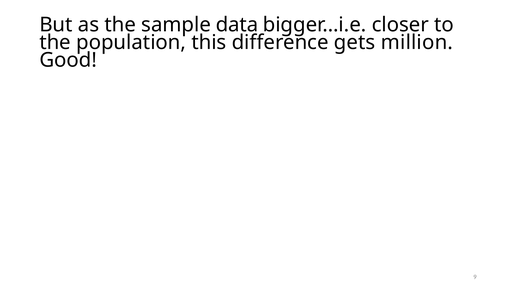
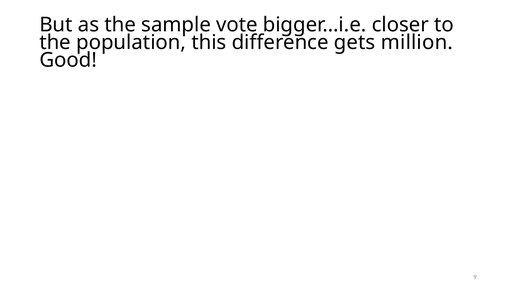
data: data -> vote (237, 25)
